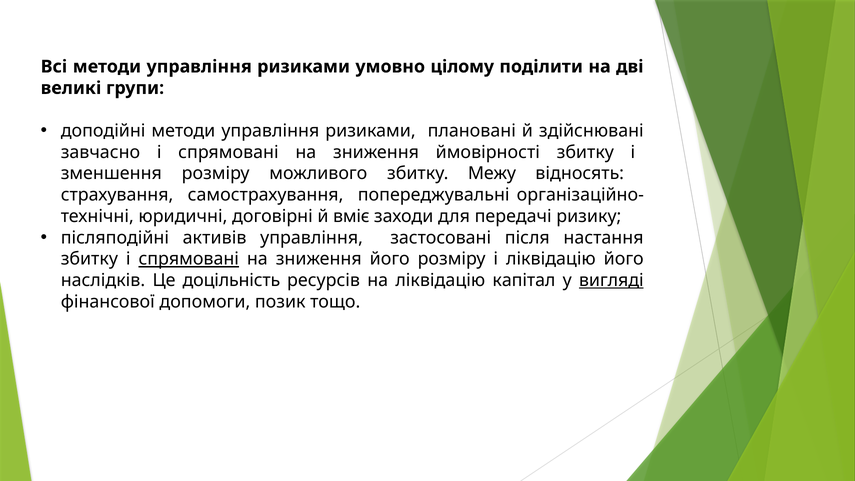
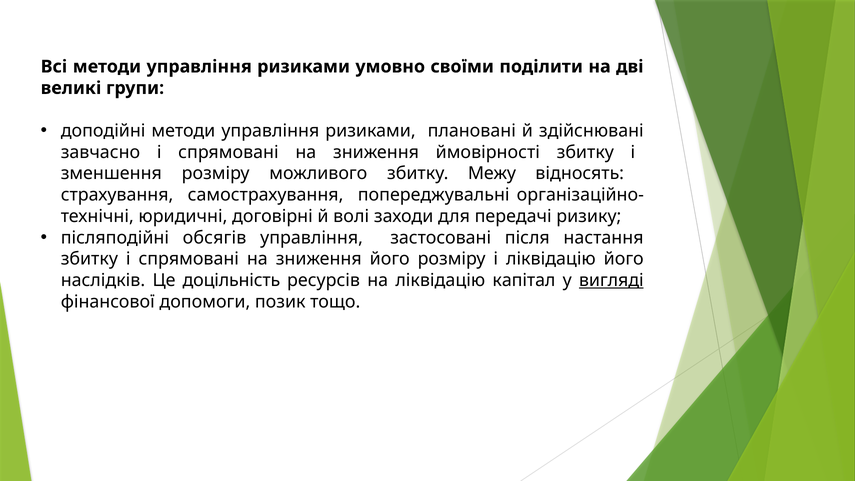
цілому: цілому -> своїми (462, 67)
вміє: вміє -> волі (351, 216)
активів: активів -> обсягів (215, 238)
спрямовані underline: present -> none (189, 259)
